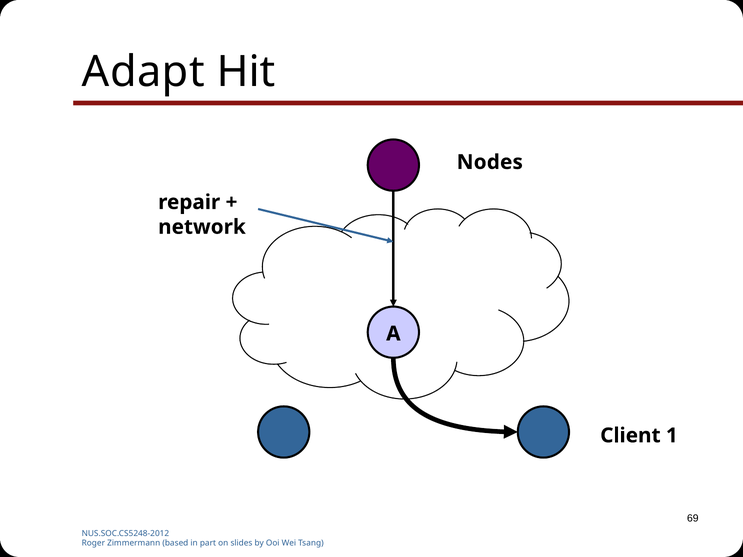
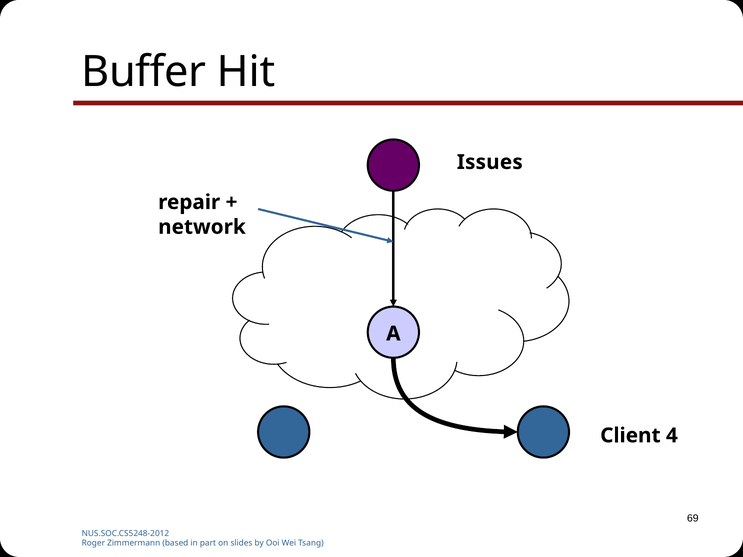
Adapt: Adapt -> Buffer (144, 72)
Nodes: Nodes -> Issues (490, 162)
1: 1 -> 4 (672, 436)
